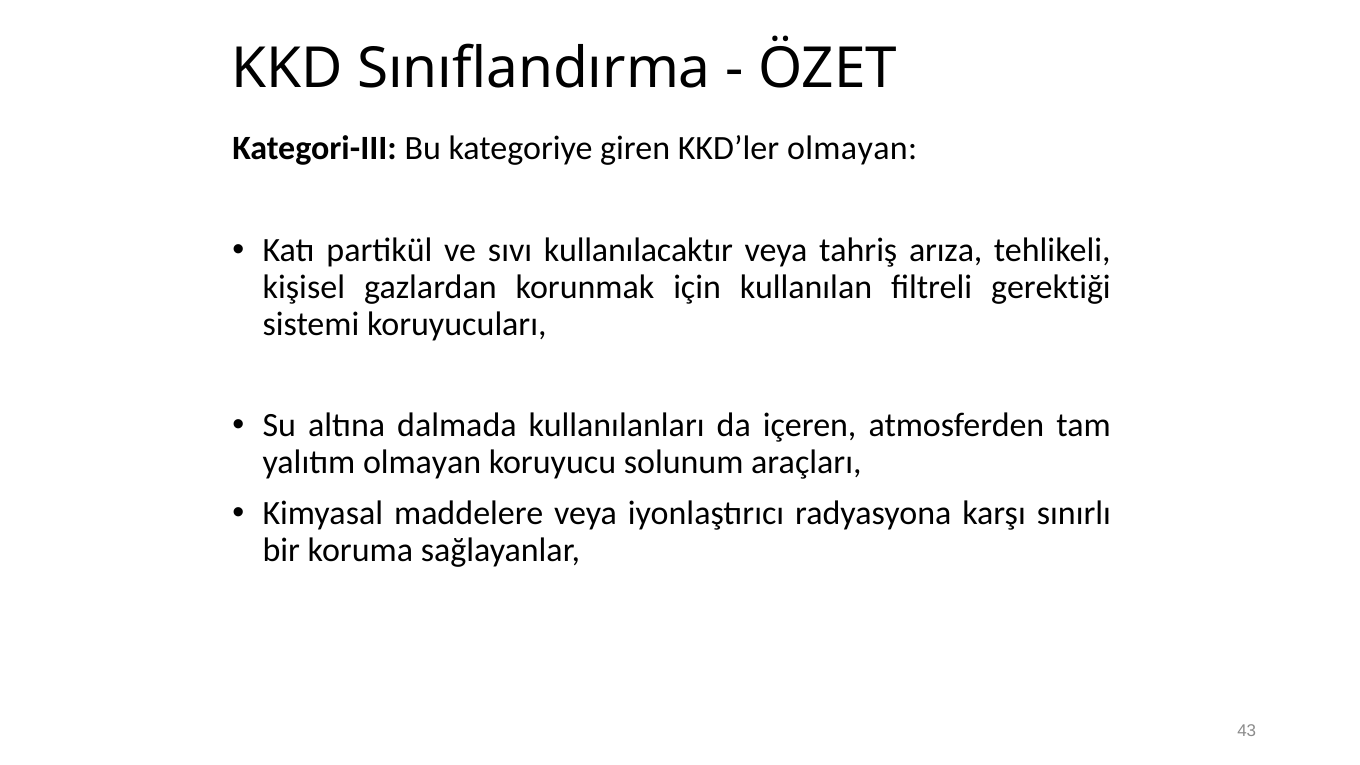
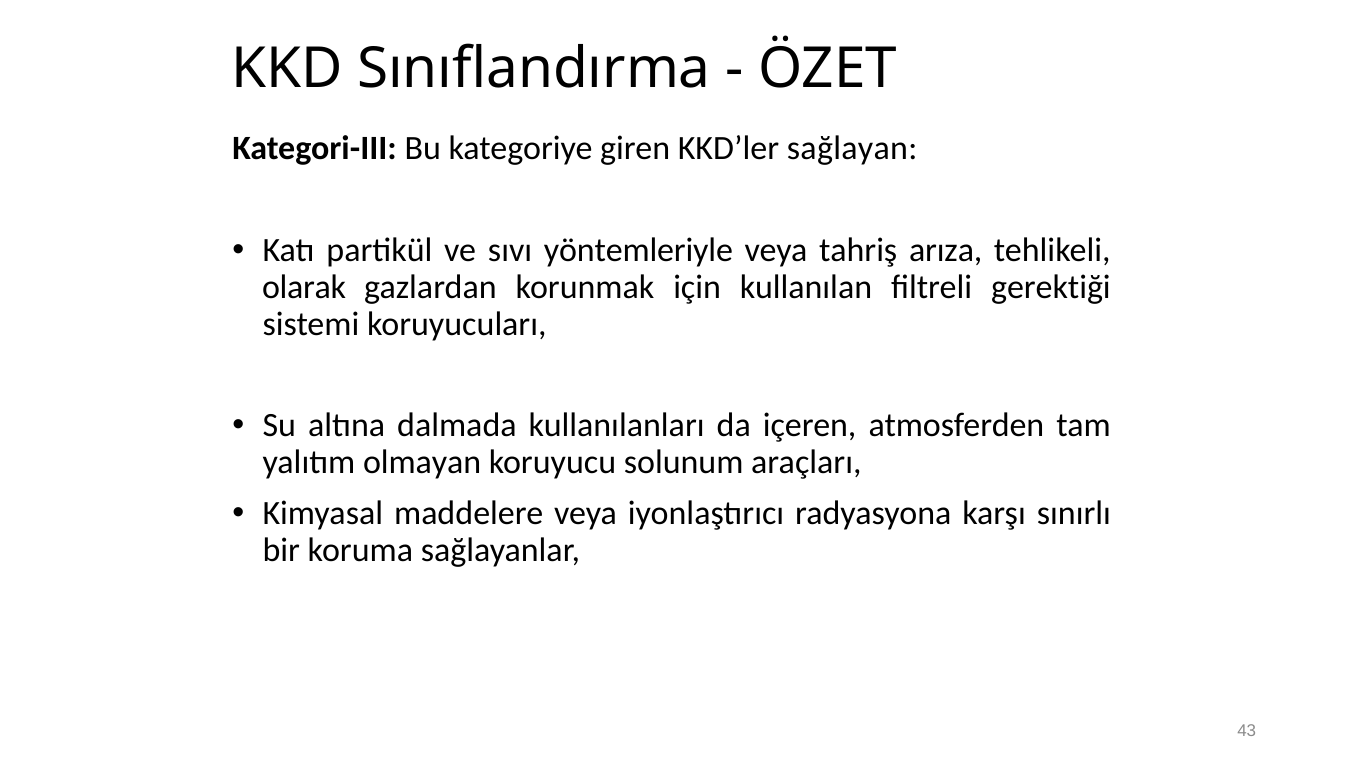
KKD’ler olmayan: olmayan -> sağlayan (852, 149)
kullanılacaktır: kullanılacaktır -> yöntemleriyle (638, 250)
kişisel: kişisel -> olarak (304, 287)
